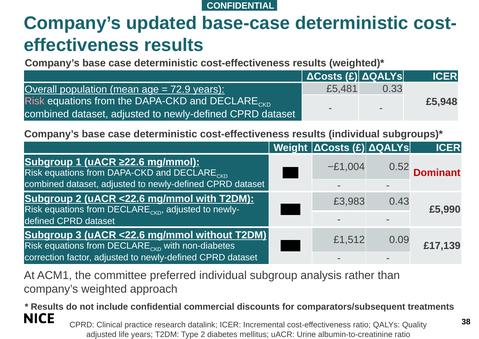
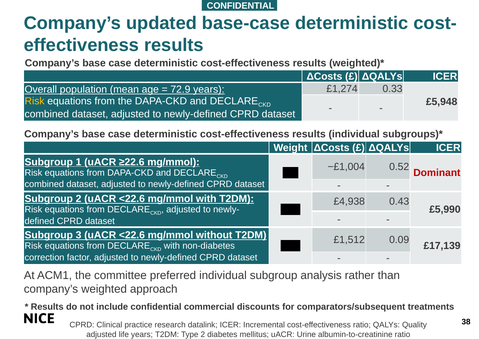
£5,481: £5,481 -> £1,274 (342, 89)
Risk colour: pink -> yellow (35, 101)
£3,983: £3,983 -> £4,938 (349, 201)
